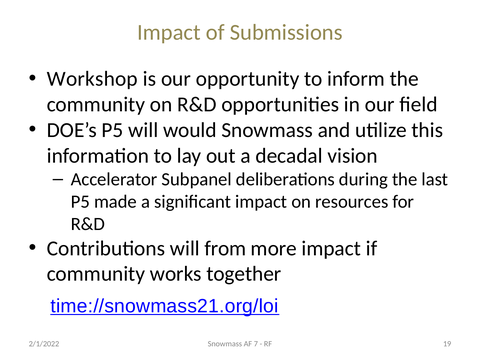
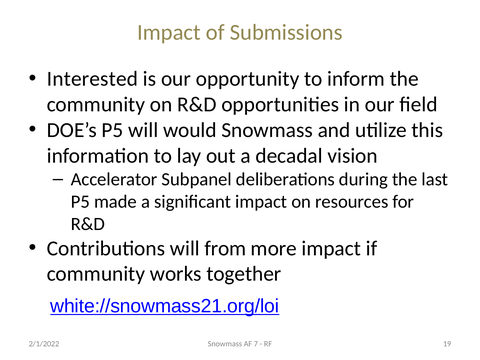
Workshop: Workshop -> Interested (92, 79)
time://snowmass21.org/loi: time://snowmass21.org/loi -> white://snowmass21.org/loi (165, 306)
